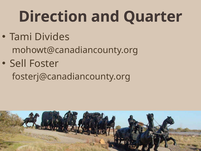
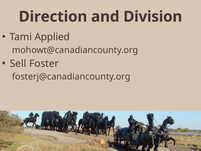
Quarter: Quarter -> Division (153, 17)
Divides: Divides -> Applied (52, 37)
